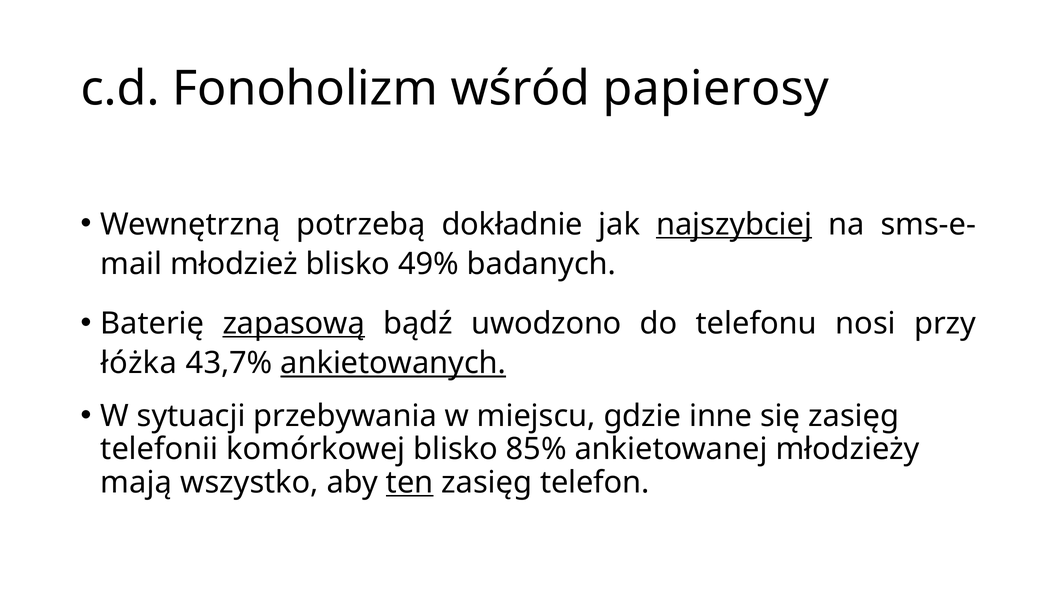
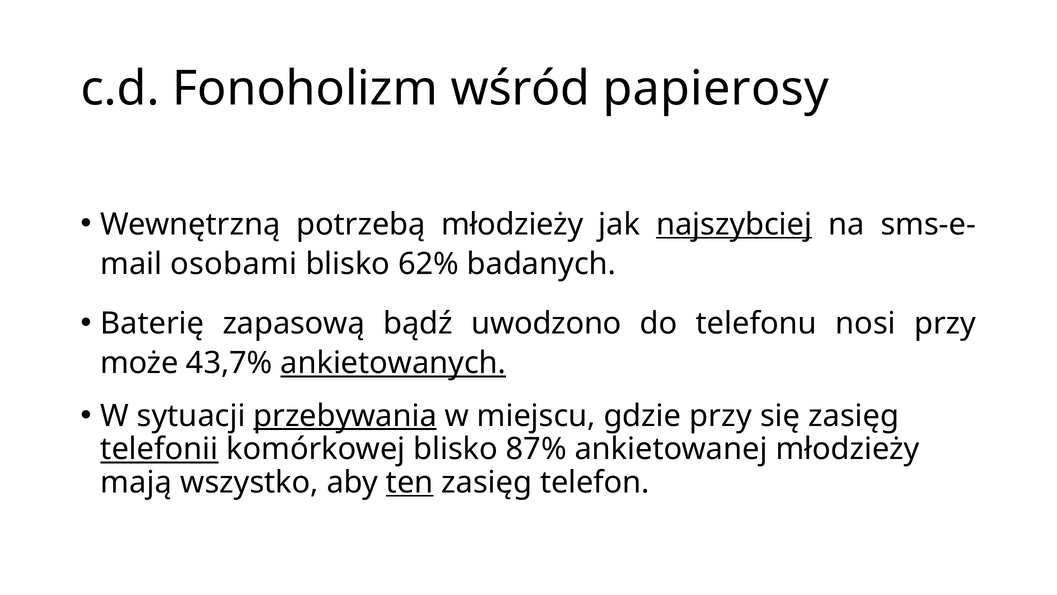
potrzebą dokładnie: dokładnie -> młodzieży (512, 224)
młodzież: młodzież -> osobami (234, 264)
49%: 49% -> 62% (428, 264)
zapasową underline: present -> none (294, 323)
łóżka: łóżka -> może (139, 363)
przebywania underline: none -> present (345, 416)
gdzie inne: inne -> przy (721, 416)
telefonii underline: none -> present (159, 449)
85%: 85% -> 87% (536, 449)
